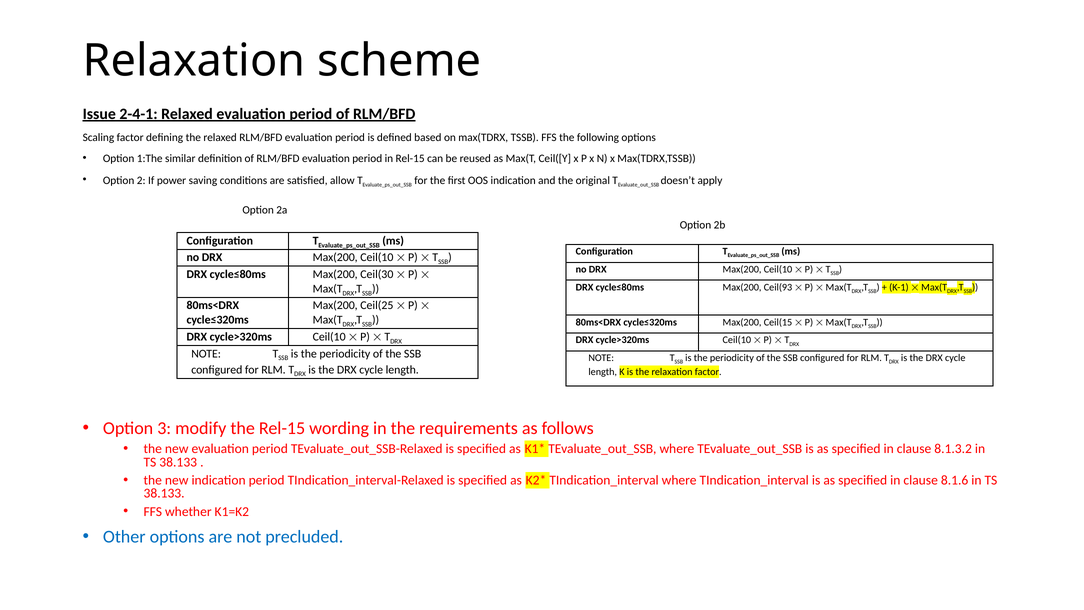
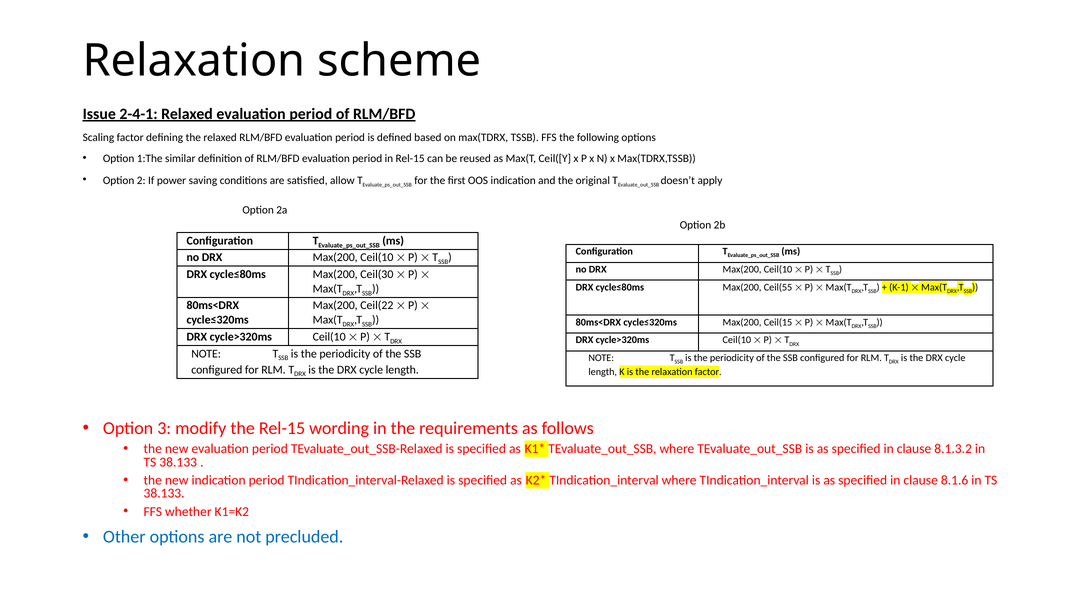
Ceil(93: Ceil(93 -> Ceil(55 (778, 287)
Ceil(25: Ceil(25 -> Ceil(22 (377, 305)
